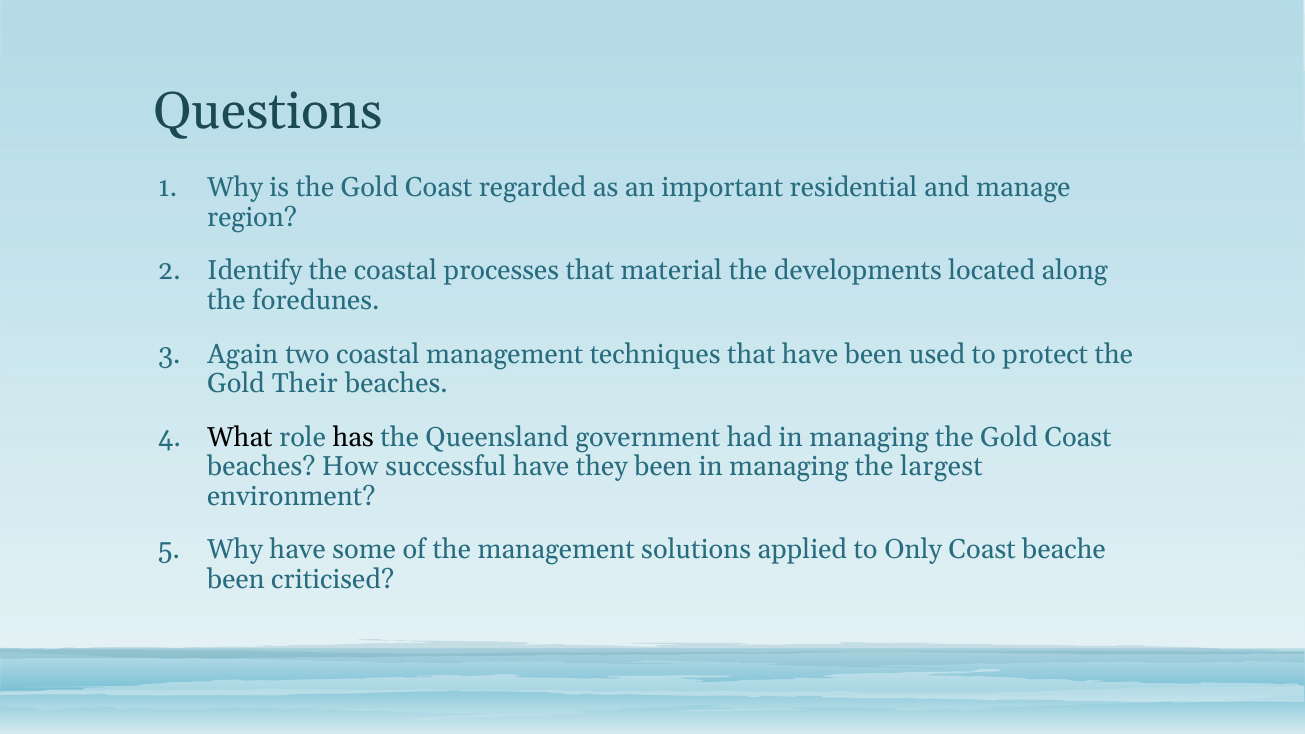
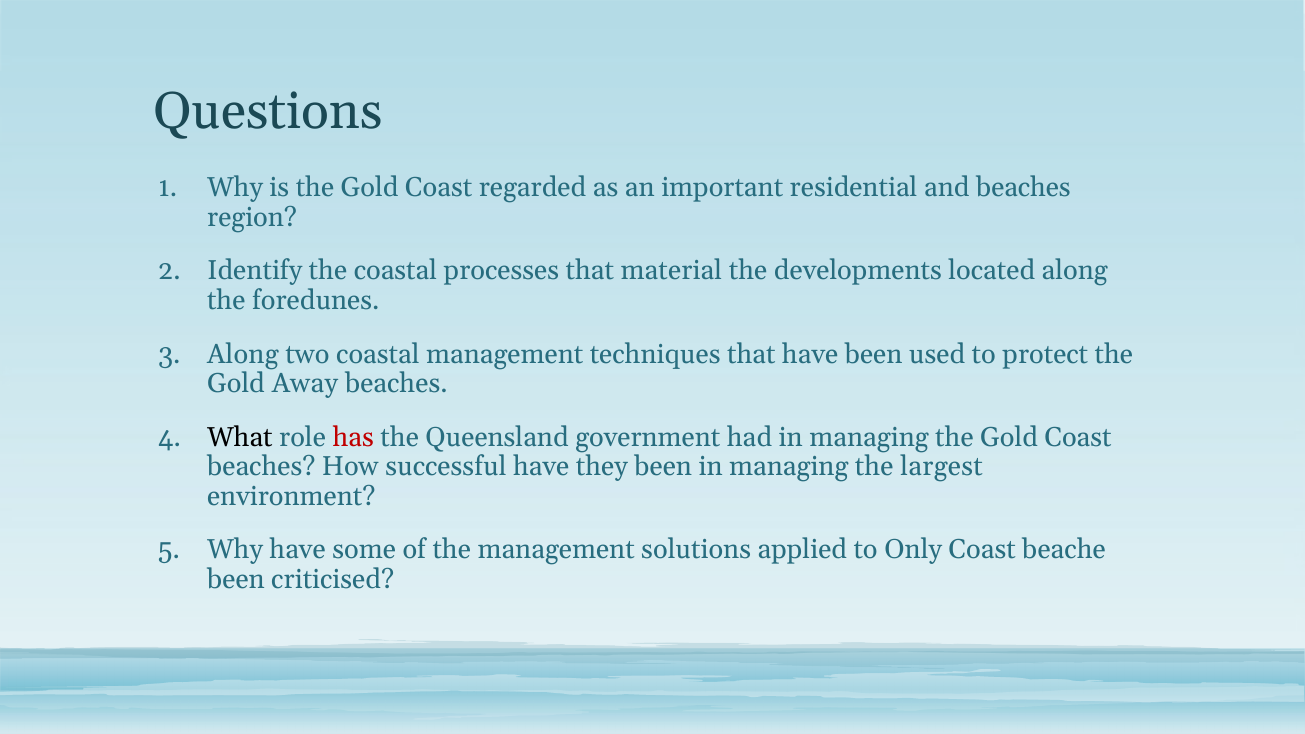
and manage: manage -> beaches (1023, 188)
Again: Again -> Along (243, 354)
Their: Their -> Away (305, 384)
has colour: black -> red (353, 437)
